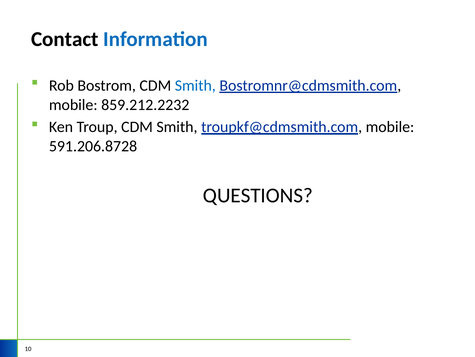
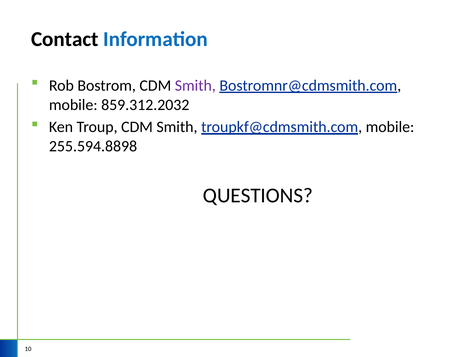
Smith colour: blue -> purple (195, 85)
859.212.2232: 859.212.2232 -> 859.312.2032 (145, 105)
591.206.8728: 591.206.8728 -> 255.594.8898 (93, 146)
